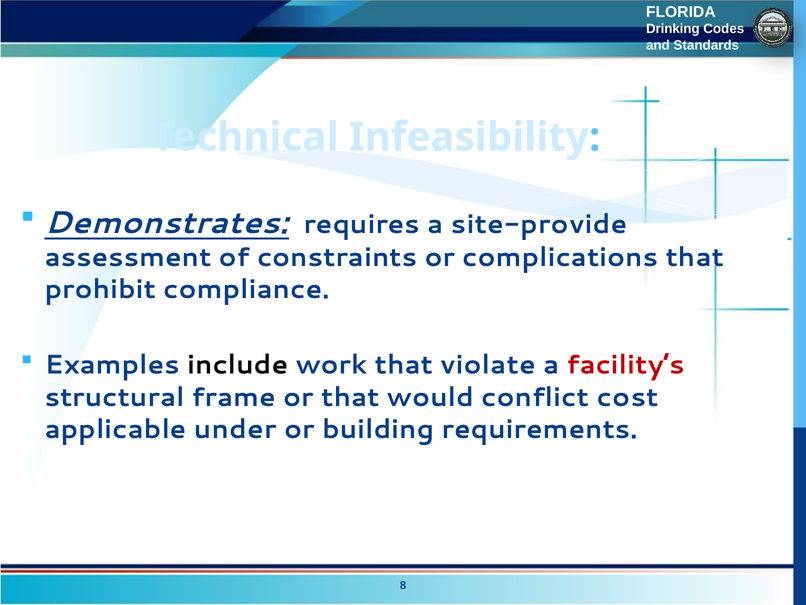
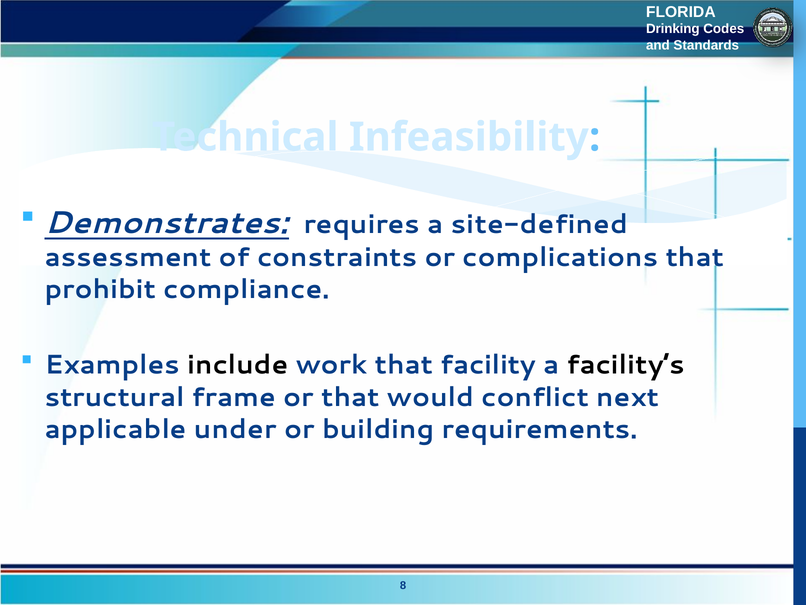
site-provide: site-provide -> site-defined (539, 224)
violate: violate -> facility (488, 365)
facility’s colour: red -> black (626, 365)
cost: cost -> next (628, 397)
